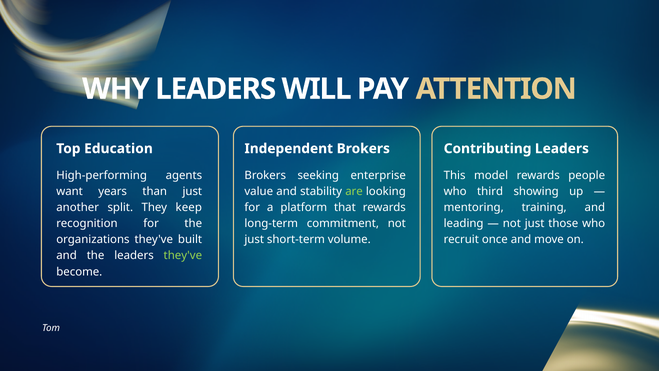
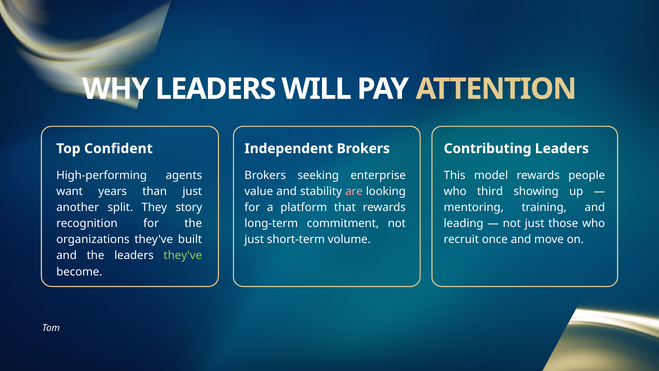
Education: Education -> Confident (118, 148)
are colour: light green -> pink (354, 191)
keep: keep -> story (189, 207)
